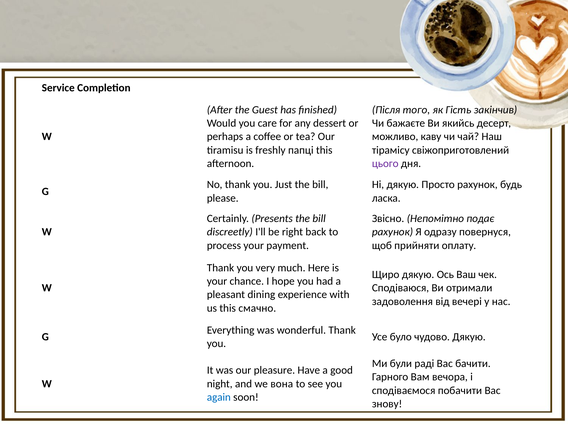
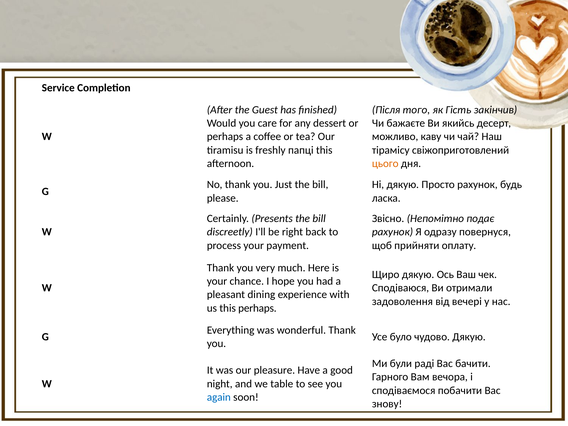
цього colour: purple -> orange (385, 163)
this смачно: смачно -> perhaps (257, 308)
вона: вона -> table (282, 384)
